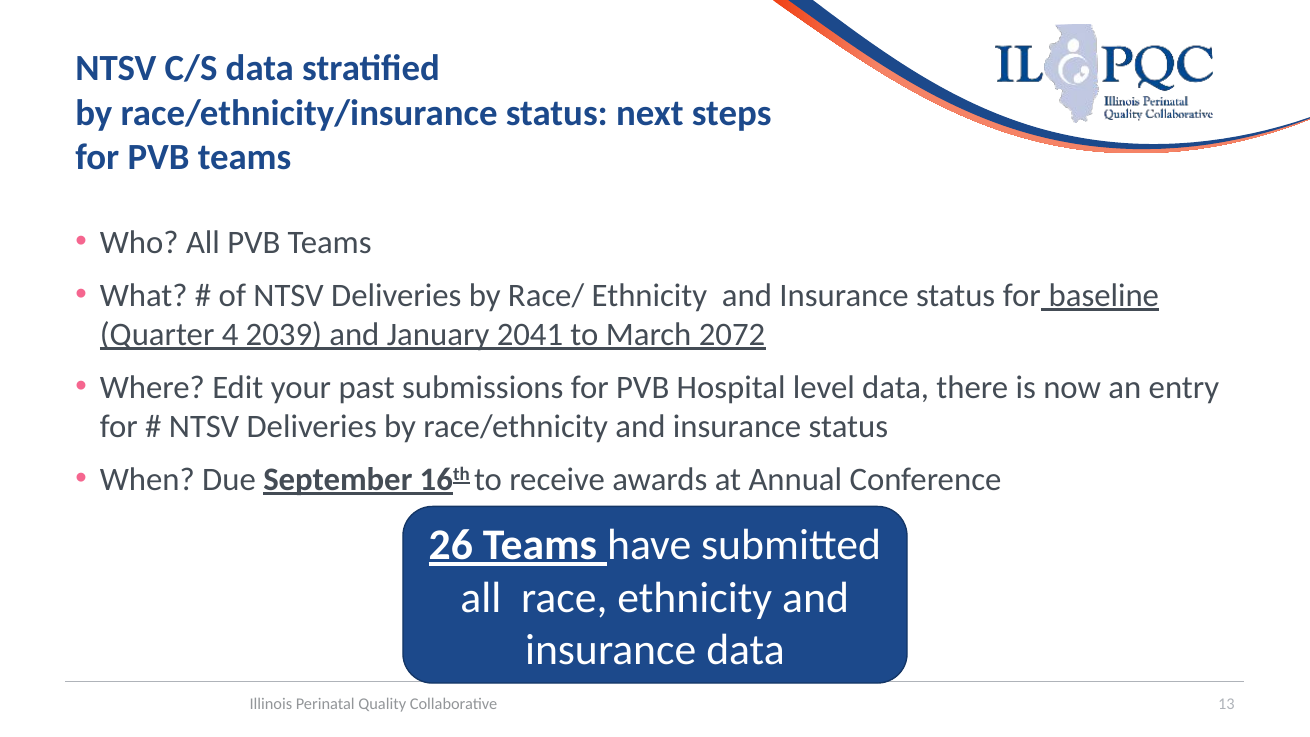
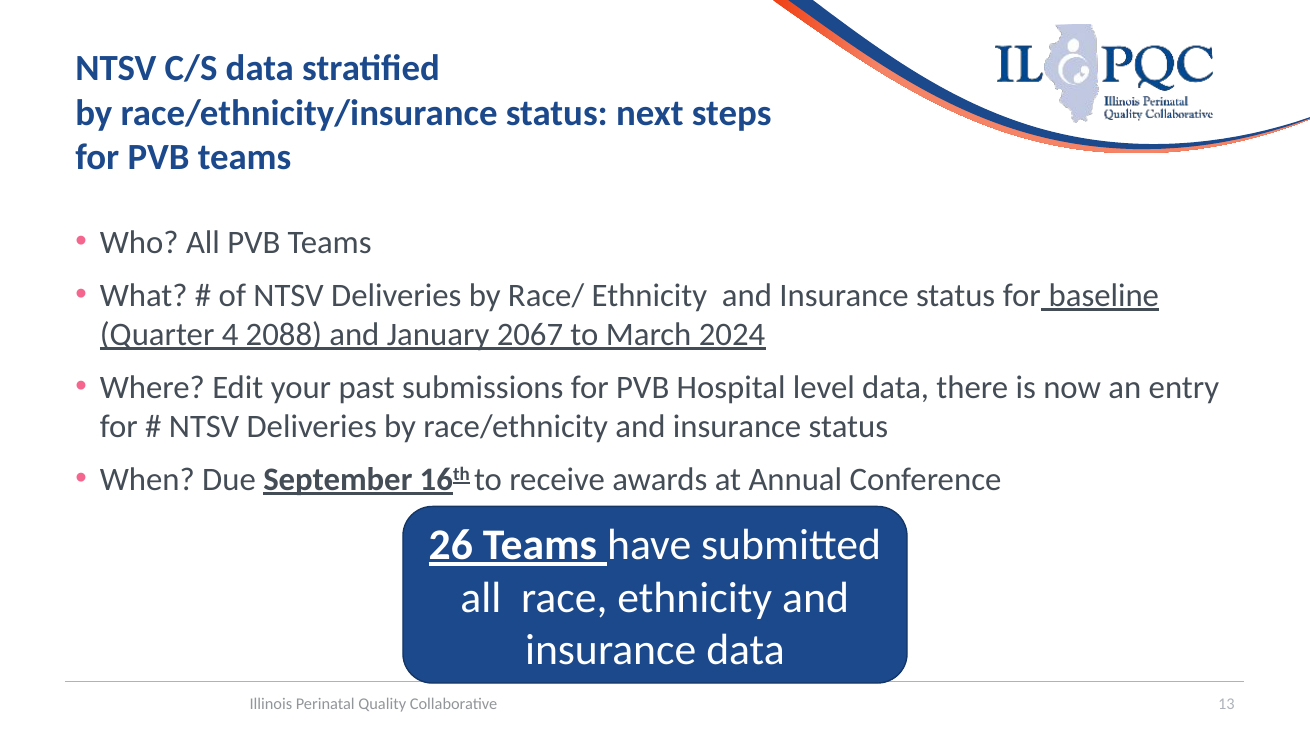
2039: 2039 -> 2088 (284, 335)
2041: 2041 -> 2067 (530, 335)
2072: 2072 -> 2024 (732, 335)
